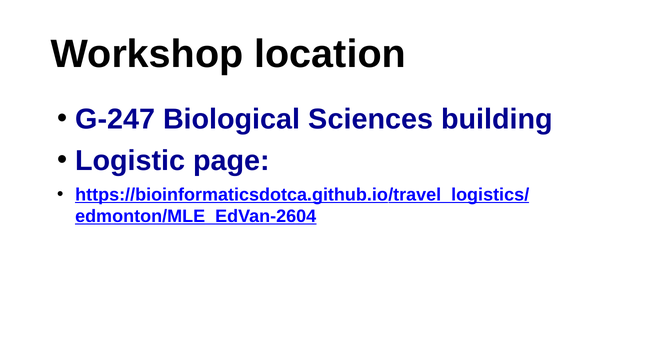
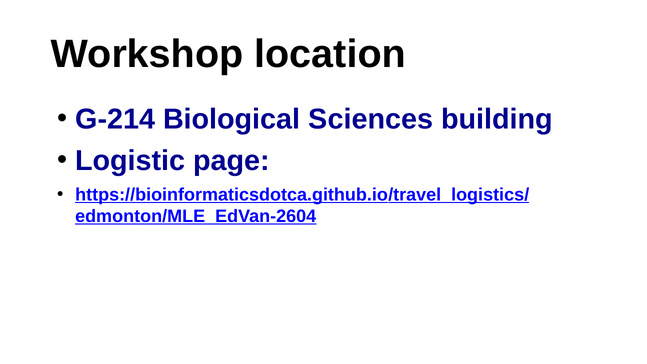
G-247: G-247 -> G-214 (115, 119)
